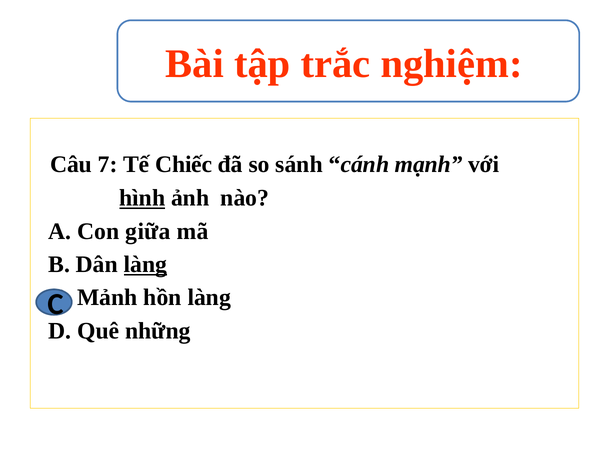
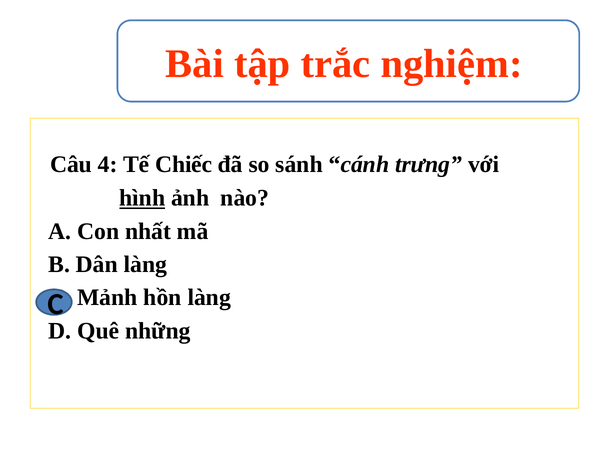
7: 7 -> 4 (108, 164)
mạnh: mạnh -> trưng (429, 164)
giữa: giữa -> nhất (148, 231)
làng underline: present -> none (145, 264)
